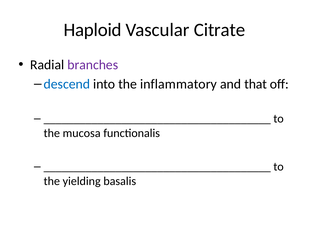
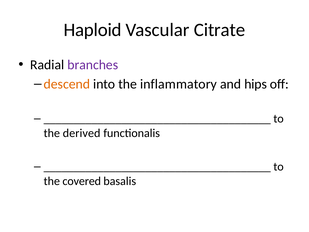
descend colour: blue -> orange (67, 84)
that: that -> hips (256, 84)
mucosa: mucosa -> derived (82, 133)
yielding: yielding -> covered (82, 181)
